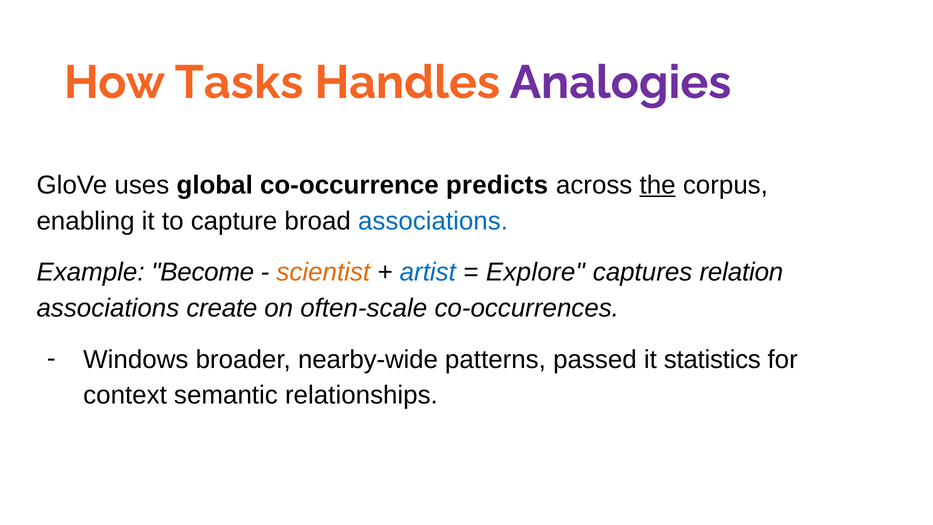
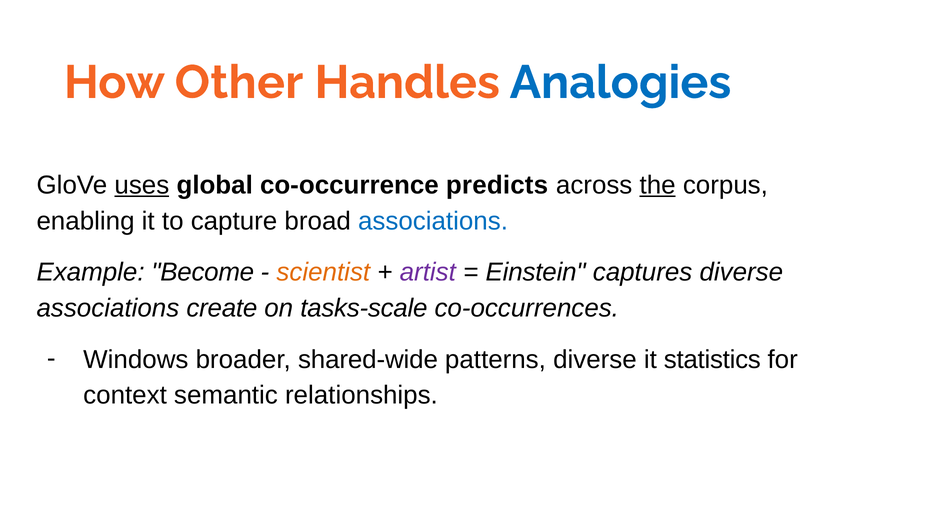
Tasks: Tasks -> Other (239, 82)
Analogies colour: purple -> blue (620, 82)
uses underline: none -> present (142, 185)
artist colour: blue -> purple (428, 272)
Explore: Explore -> Einstein (536, 272)
captures relation: relation -> diverse (741, 272)
often-scale: often-scale -> tasks-scale (364, 308)
nearby-wide: nearby-wide -> shared-wide (368, 359)
patterns passed: passed -> diverse (595, 359)
